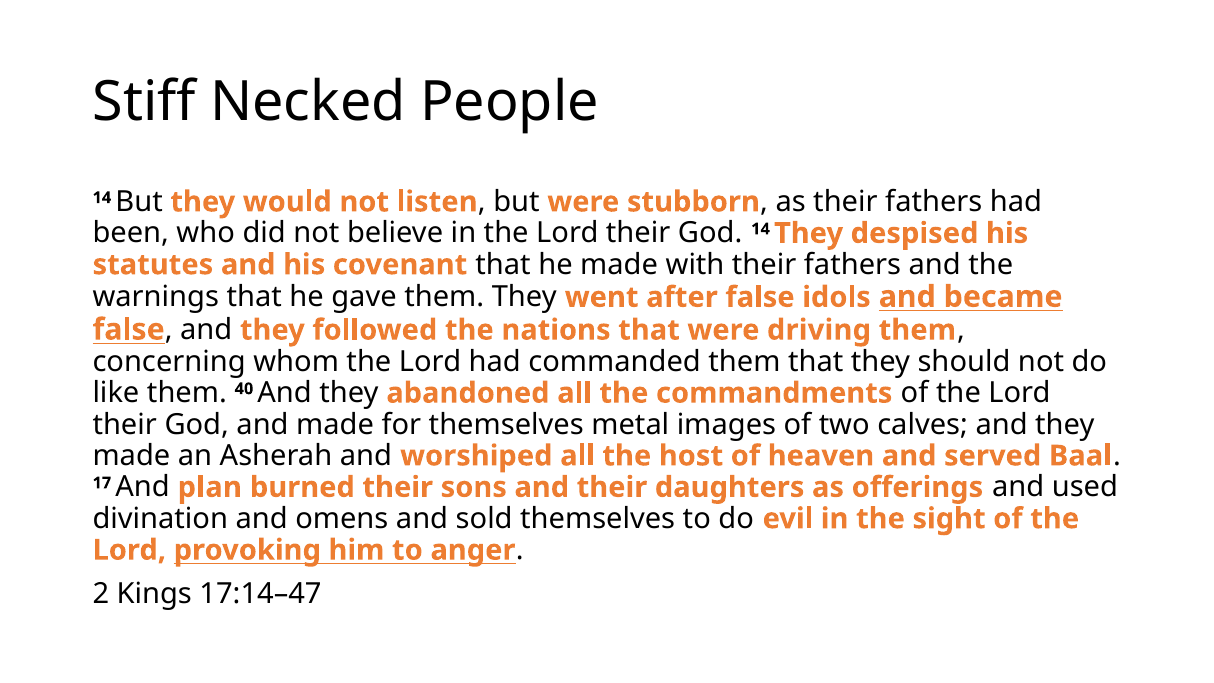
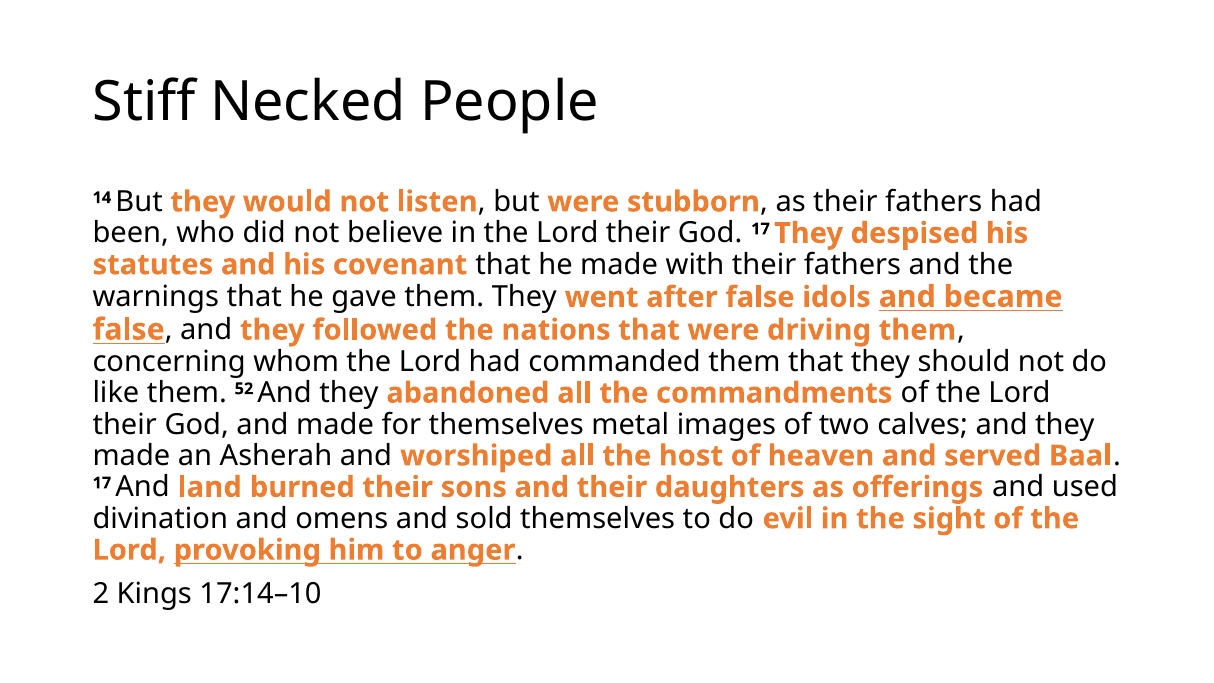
God 14: 14 -> 17 (761, 229)
40: 40 -> 52 (244, 389)
plan: plan -> land (210, 487)
17:14–47: 17:14–47 -> 17:14–10 (261, 594)
